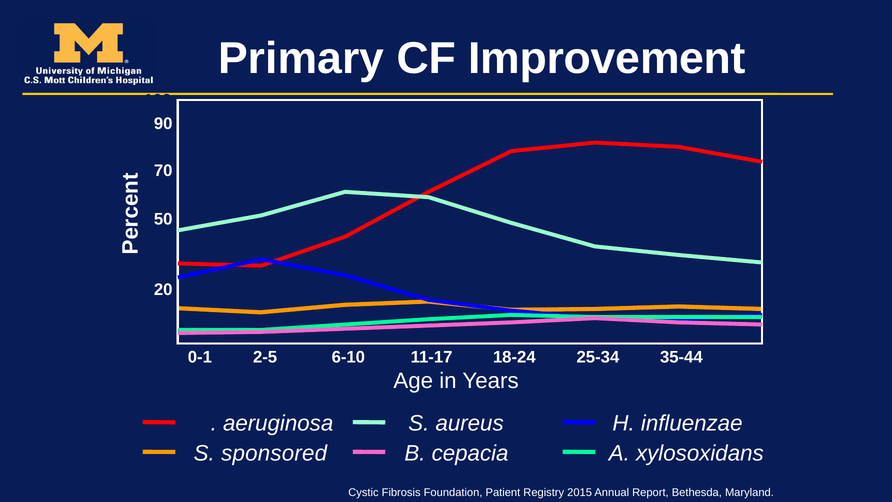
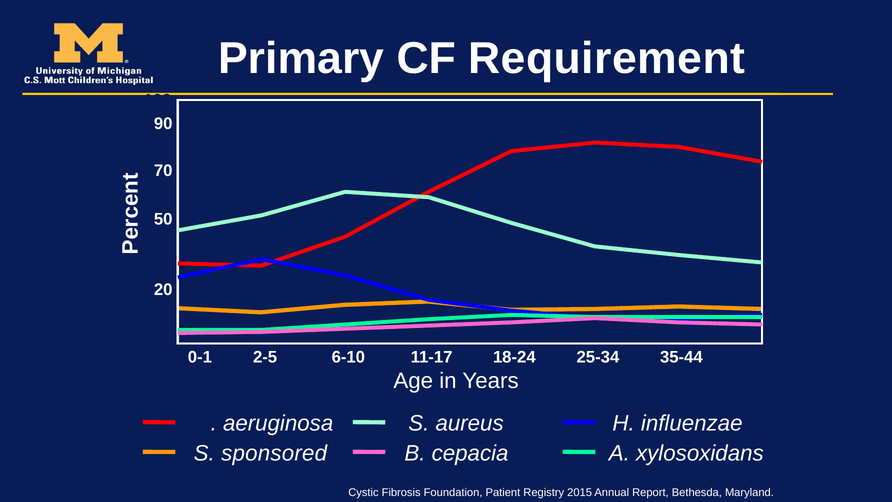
Improvement: Improvement -> Requirement (607, 58)
